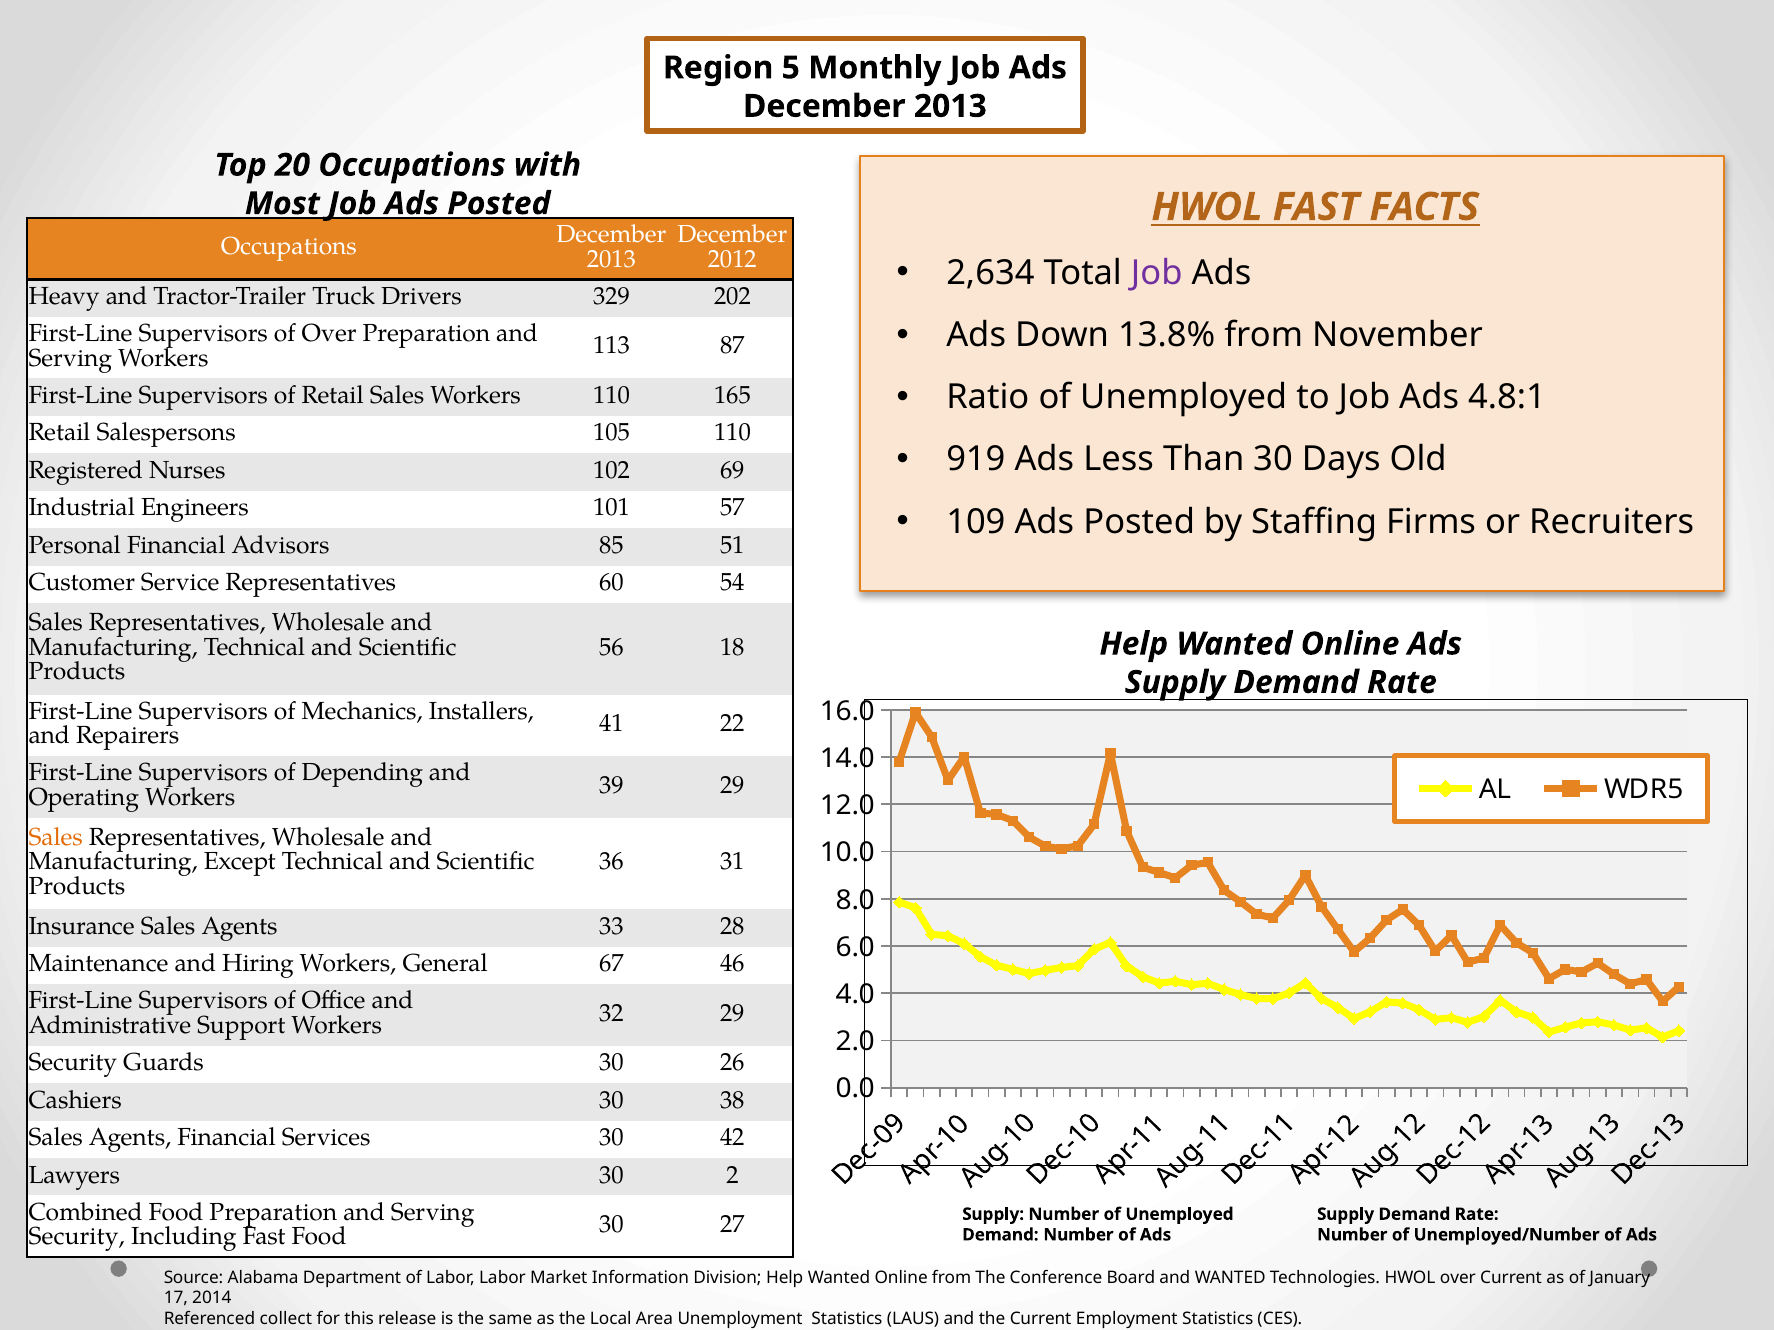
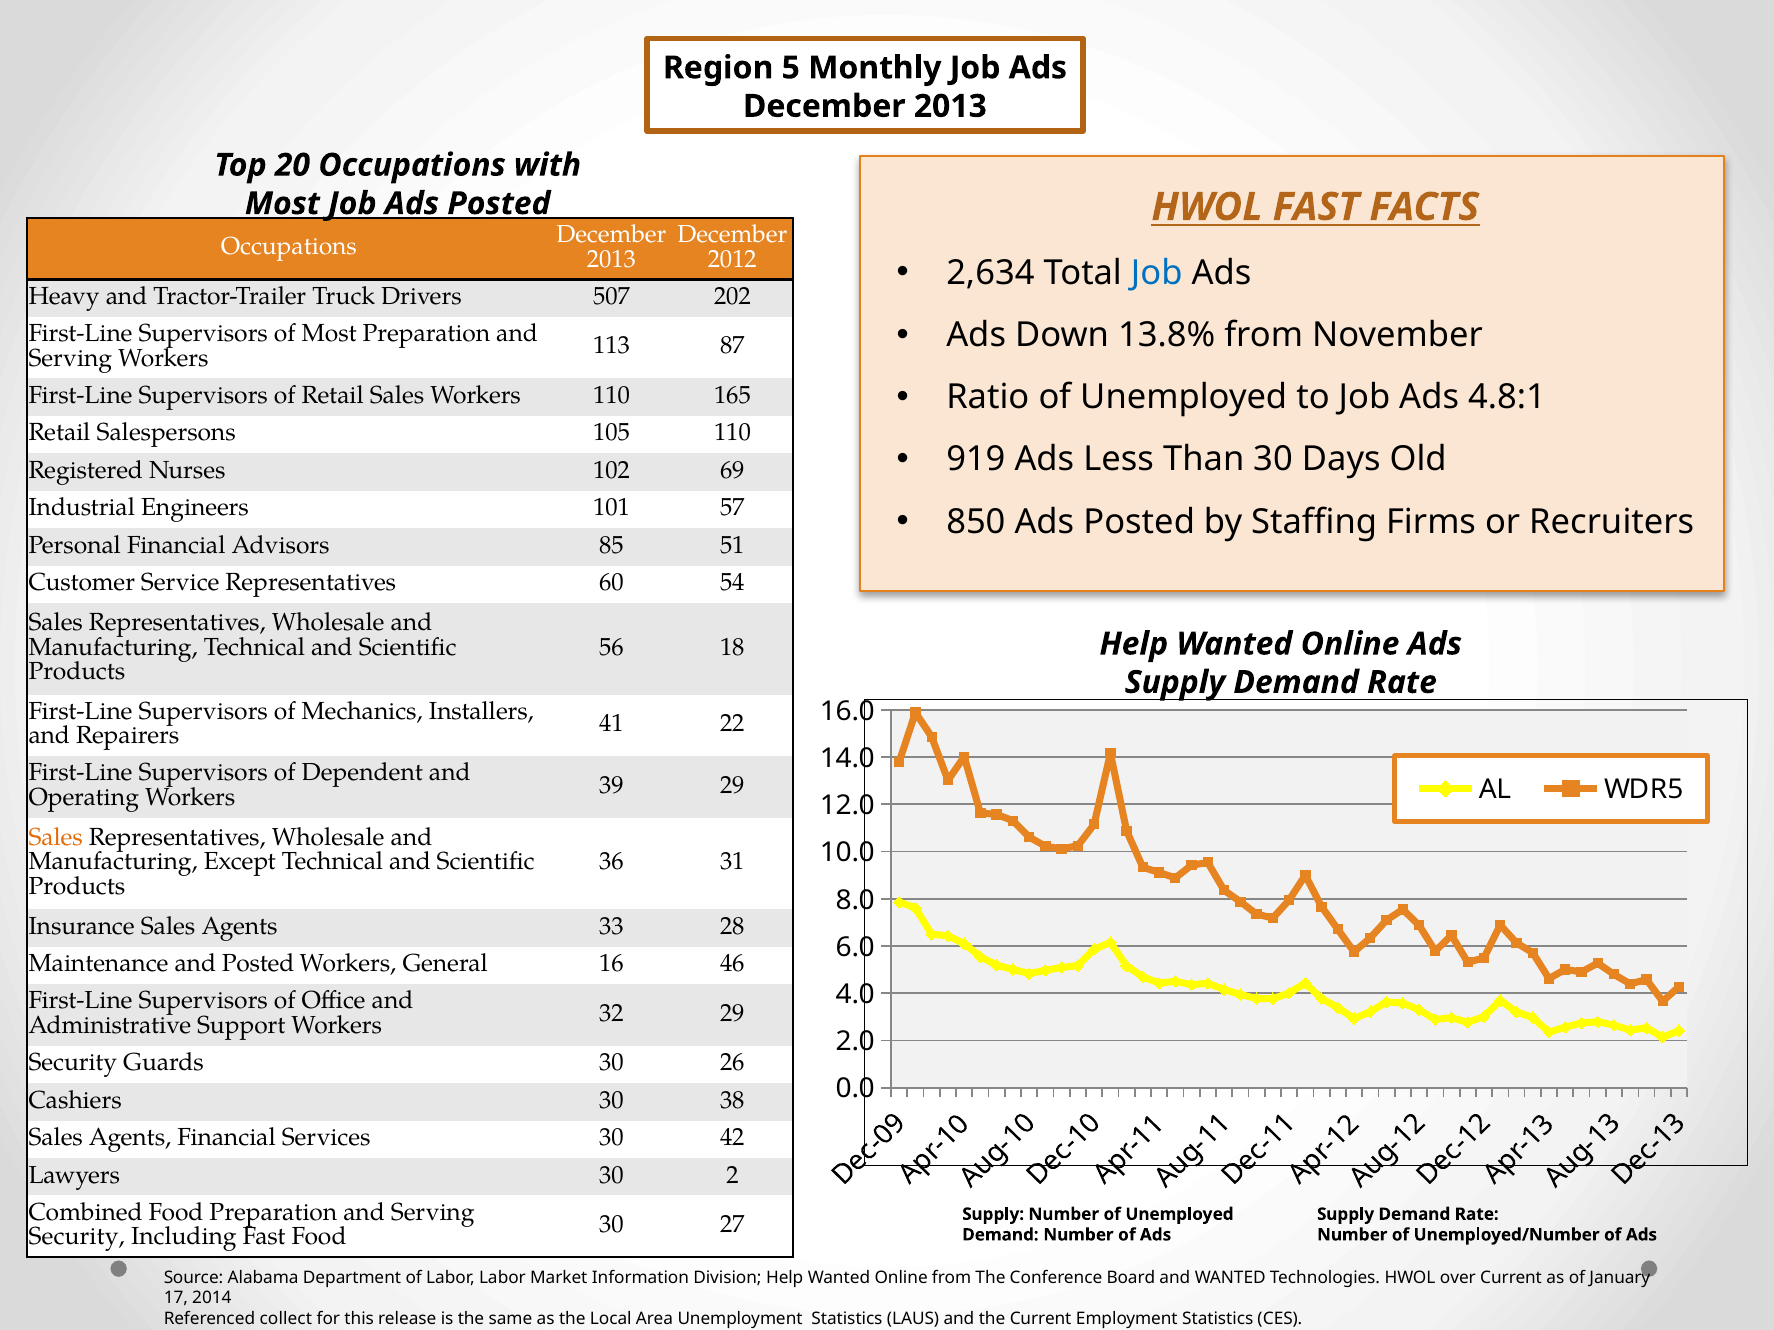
Job colour: purple -> blue (1157, 274)
329: 329 -> 507 (612, 296)
of Over: Over -> Most (329, 334)
109: 109 -> 850 (976, 522)
Depending: Depending -> Dependent (362, 773)
and Hiring: Hiring -> Posted (258, 964)
67: 67 -> 16 (611, 964)
